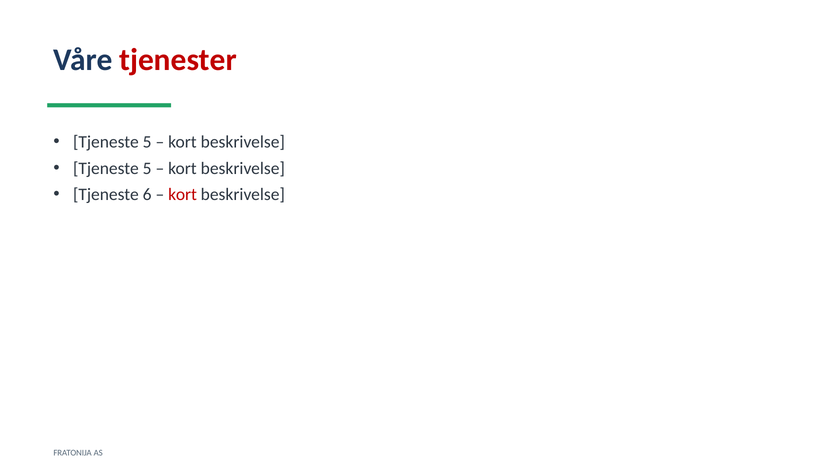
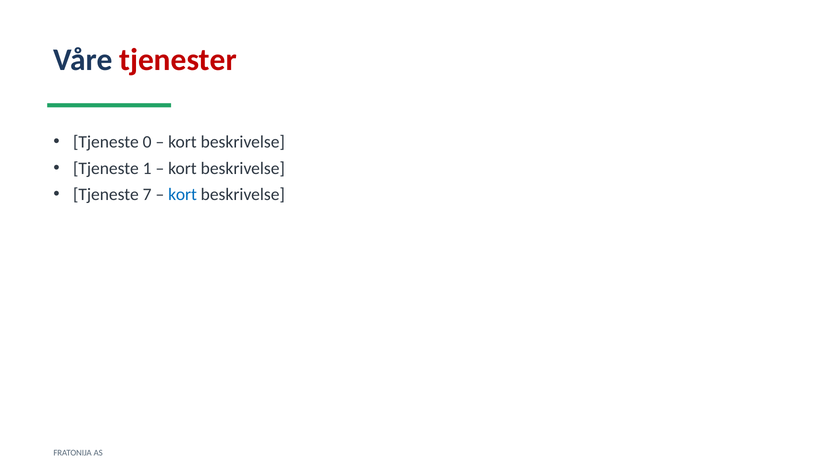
5: 5 -> 0 (147, 142)
5: 5 -> 1 (147, 168)
6: 6 -> 7 (147, 195)
kort colour: red -> blue (183, 195)
